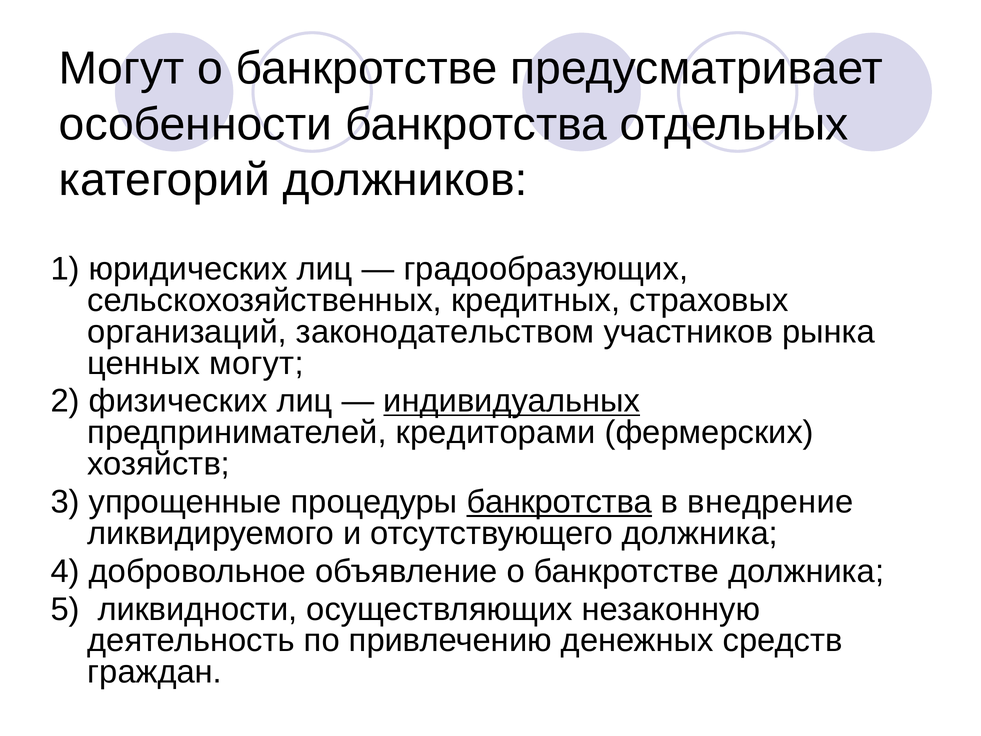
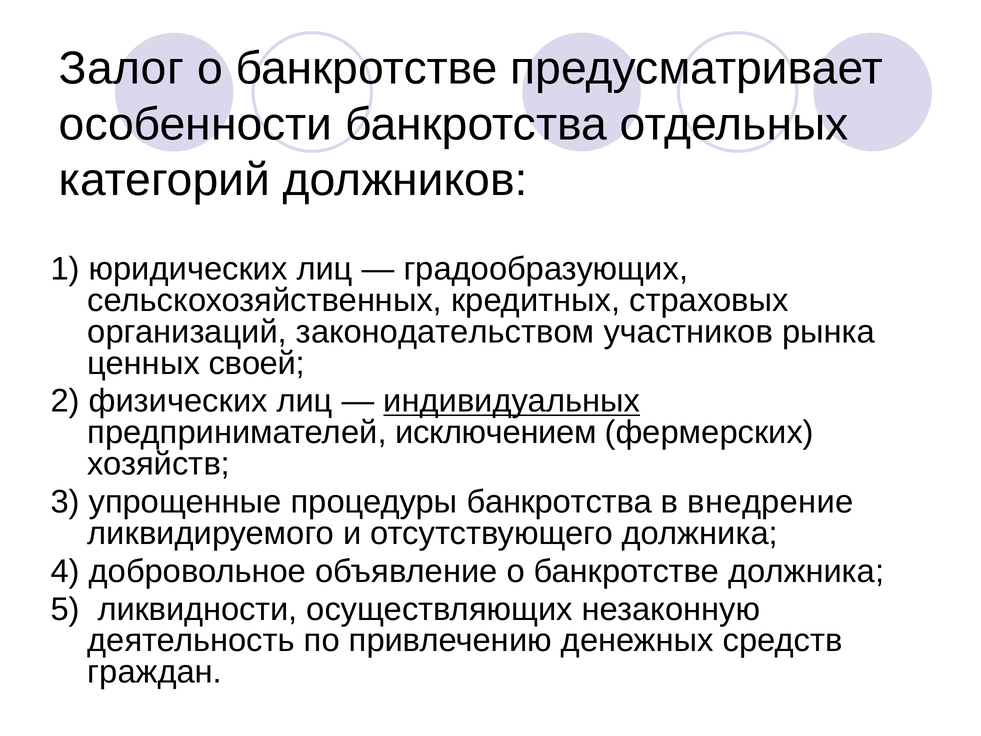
Могут: Могут -> Залог (121, 69)
ценных могут: могут -> своей (257, 363)
кредиторами: кредиторами -> исключением (496, 432)
банкротства underline: present -> none (559, 502)
